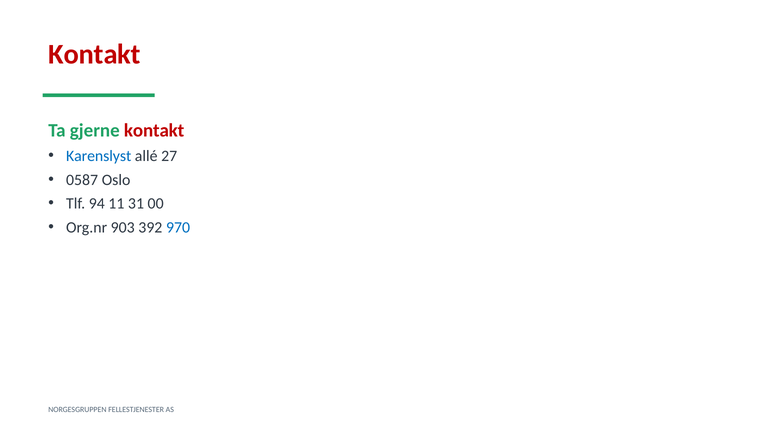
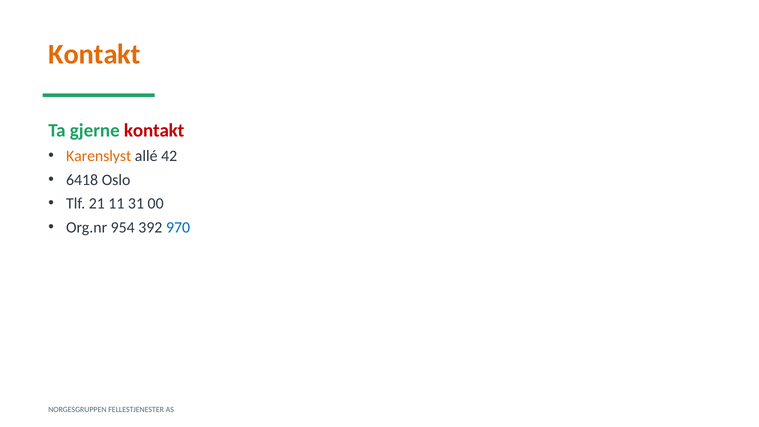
Kontakt colour: red -> orange (95, 54)
Karenslyst colour: blue -> orange (99, 156)
27: 27 -> 42 (169, 156)
0587: 0587 -> 6418 (82, 180)
94: 94 -> 21 (97, 204)
903: 903 -> 954 (123, 227)
